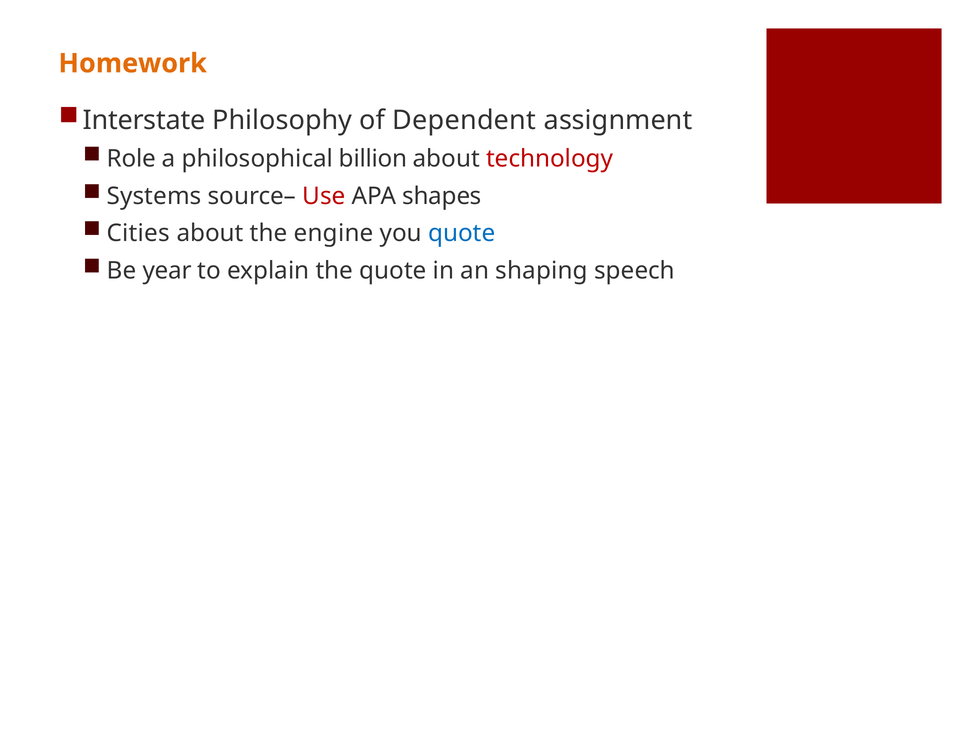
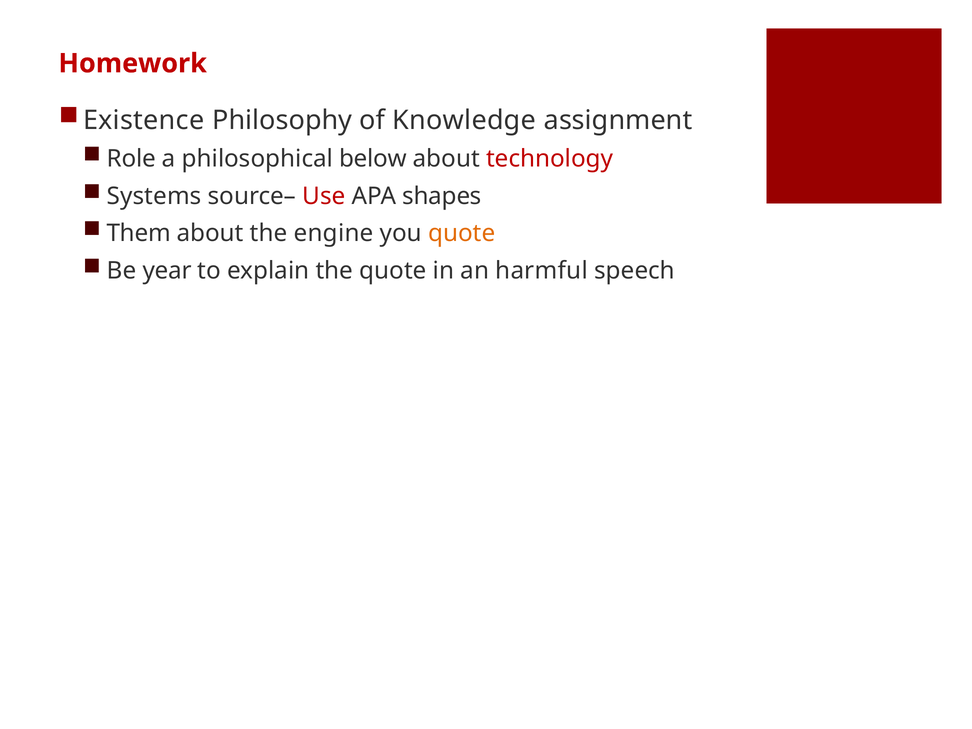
Homework colour: orange -> red (133, 63)
Interstate: Interstate -> Existence (144, 120)
Dependent: Dependent -> Knowledge (464, 120)
billion: billion -> below (373, 159)
Cities: Cities -> Them (139, 233)
quote colour: blue -> orange (462, 233)
shaping: shaping -> harmful (542, 271)
